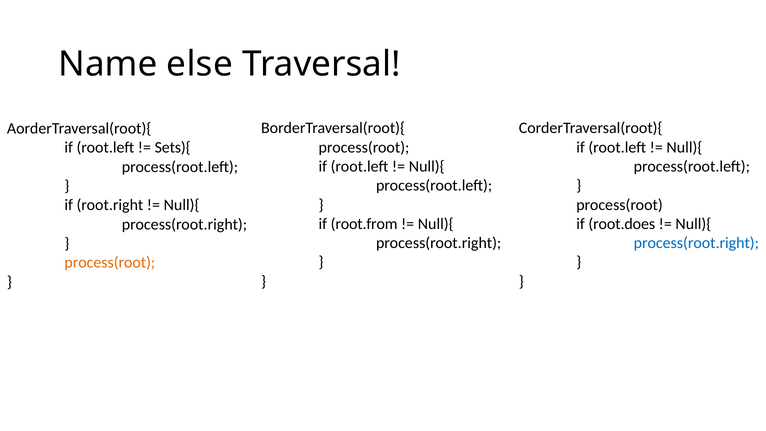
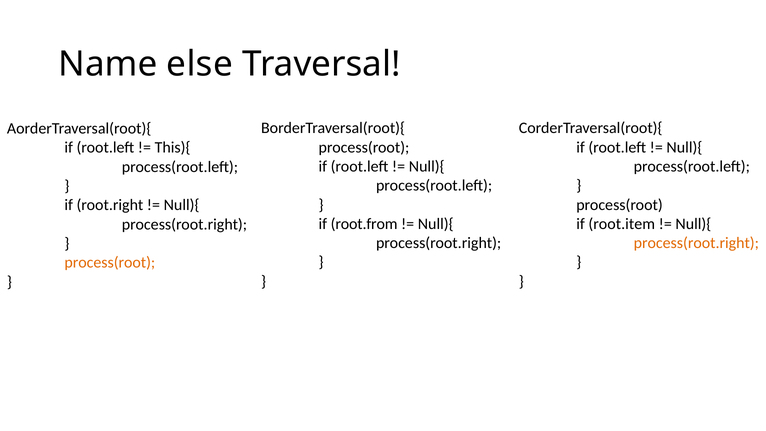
Sets){: Sets){ -> This){ (173, 148)
root.does: root.does -> root.item (622, 224)
process(root.right colour: blue -> orange (696, 243)
